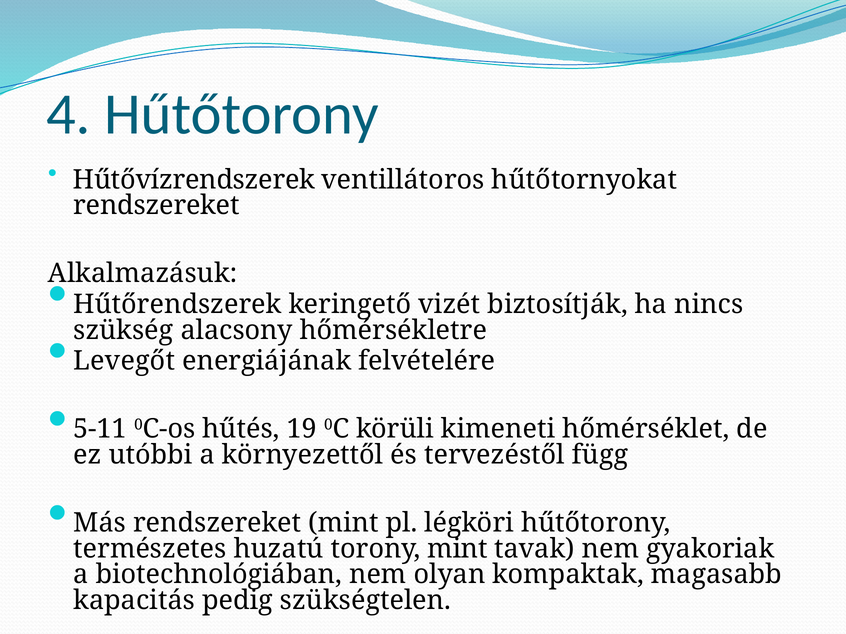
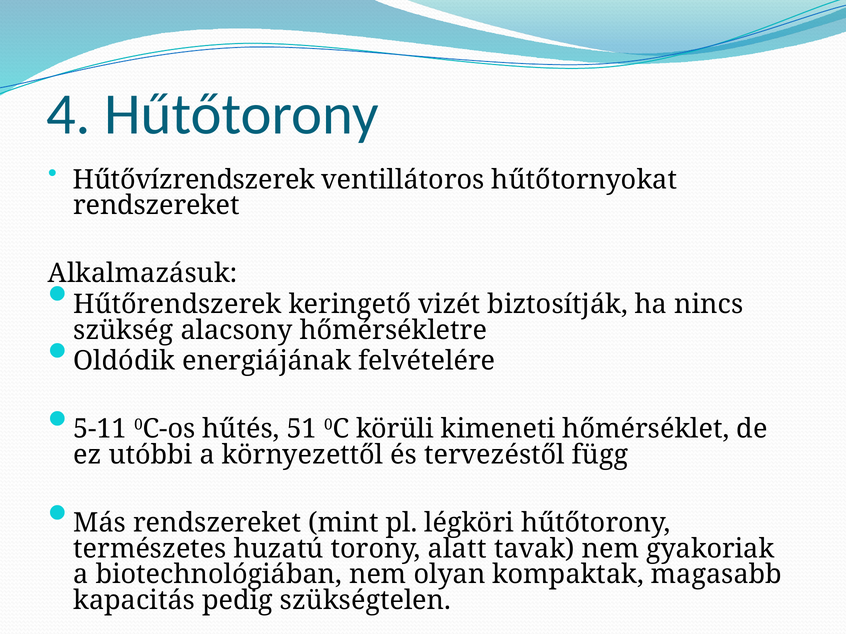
Levegőt: Levegőt -> Oldódik (124, 361)
19: 19 -> 51 (302, 429)
torony mint: mint -> alatt (457, 549)
